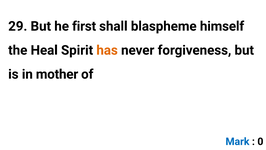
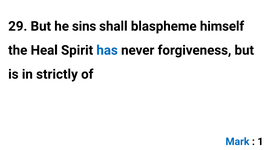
first: first -> sins (84, 26)
has colour: orange -> blue (107, 50)
mother: mother -> strictly (57, 74)
0: 0 -> 1 (260, 141)
